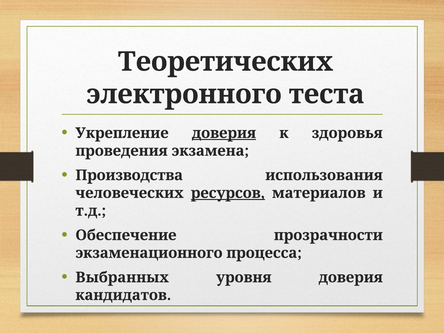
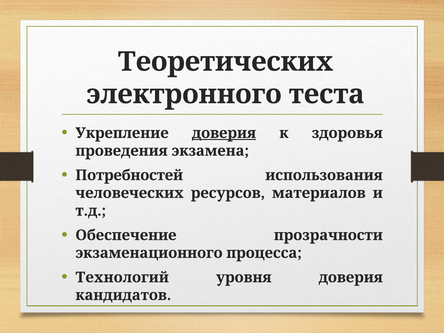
Производства: Производства -> Потребностей (129, 175)
ресурсов underline: present -> none (228, 193)
Выбранных: Выбранных -> Технологий (122, 277)
